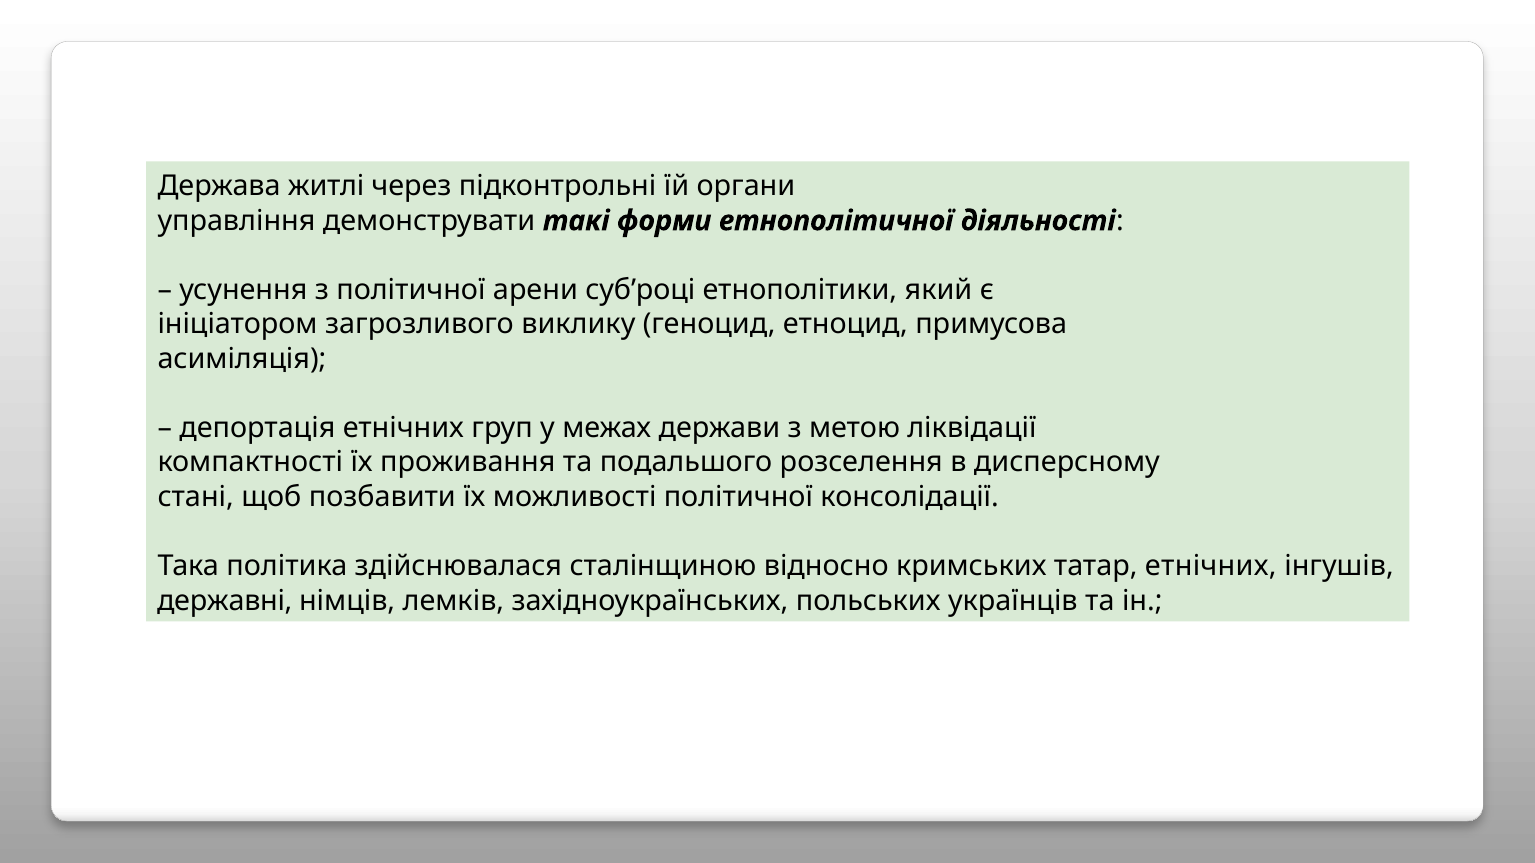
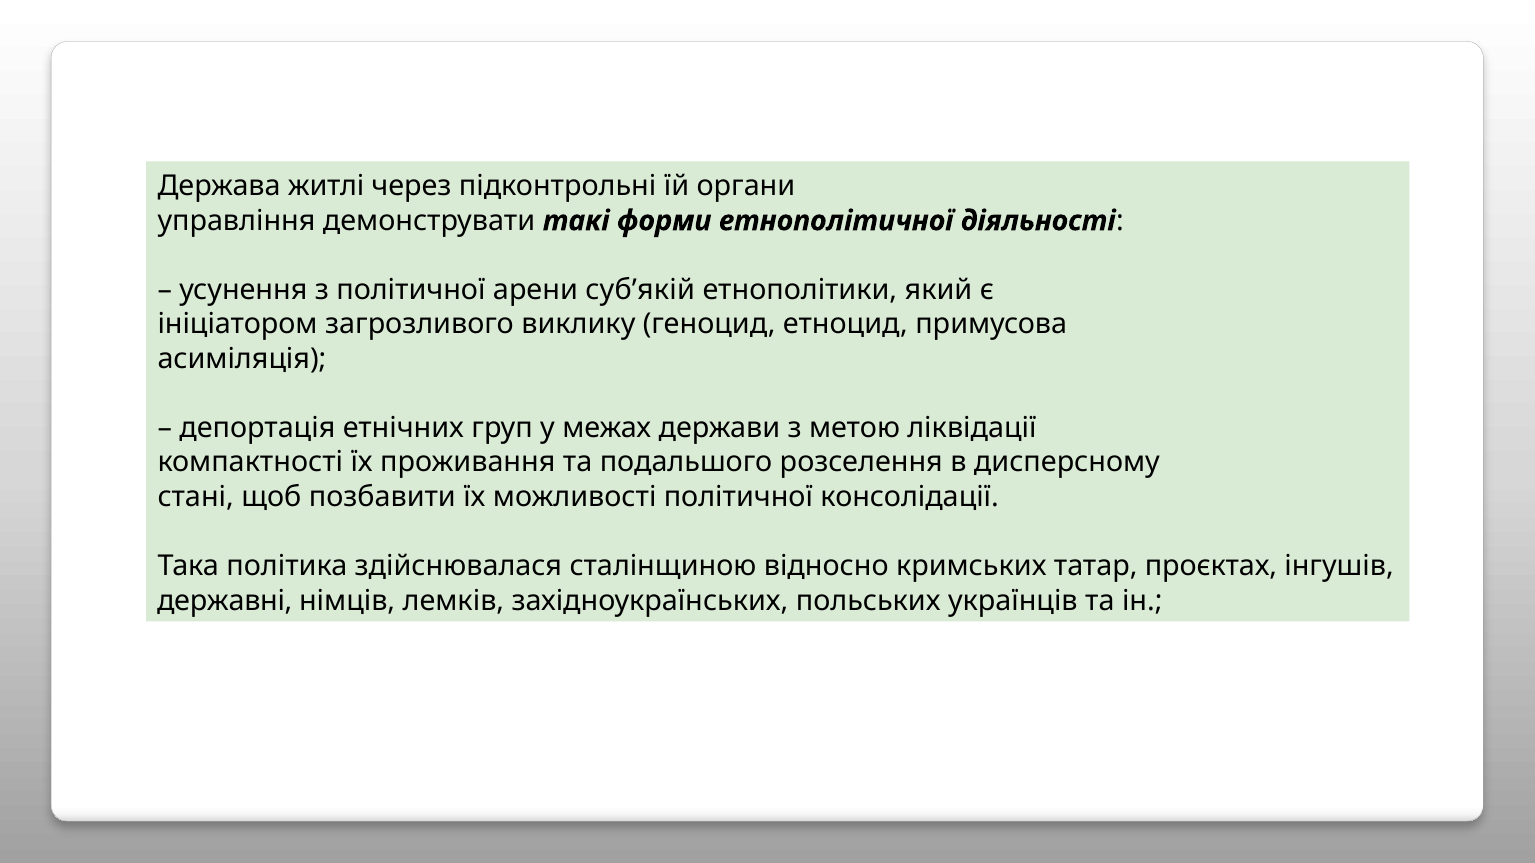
суб’році: суб’році -> суб’якій (640, 290)
татар етнічних: етнічних -> проєктах (1211, 566)
